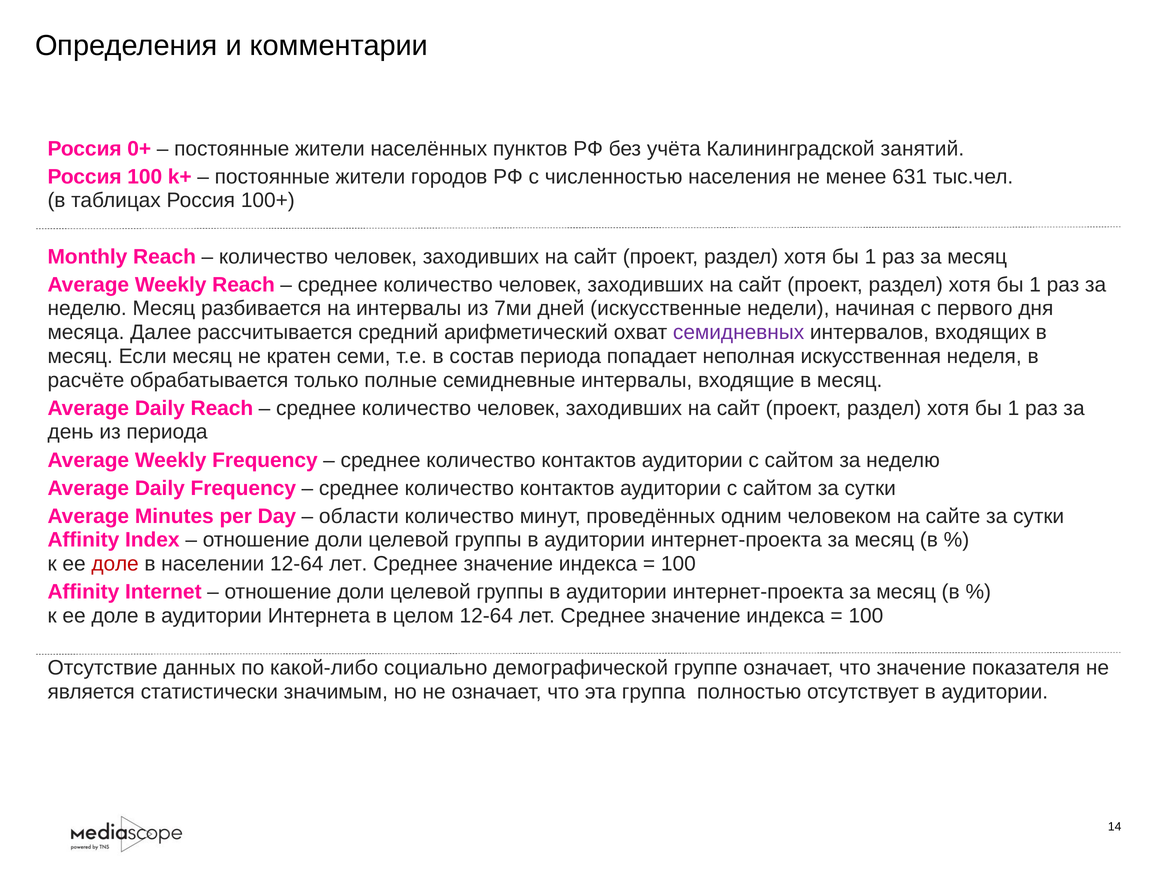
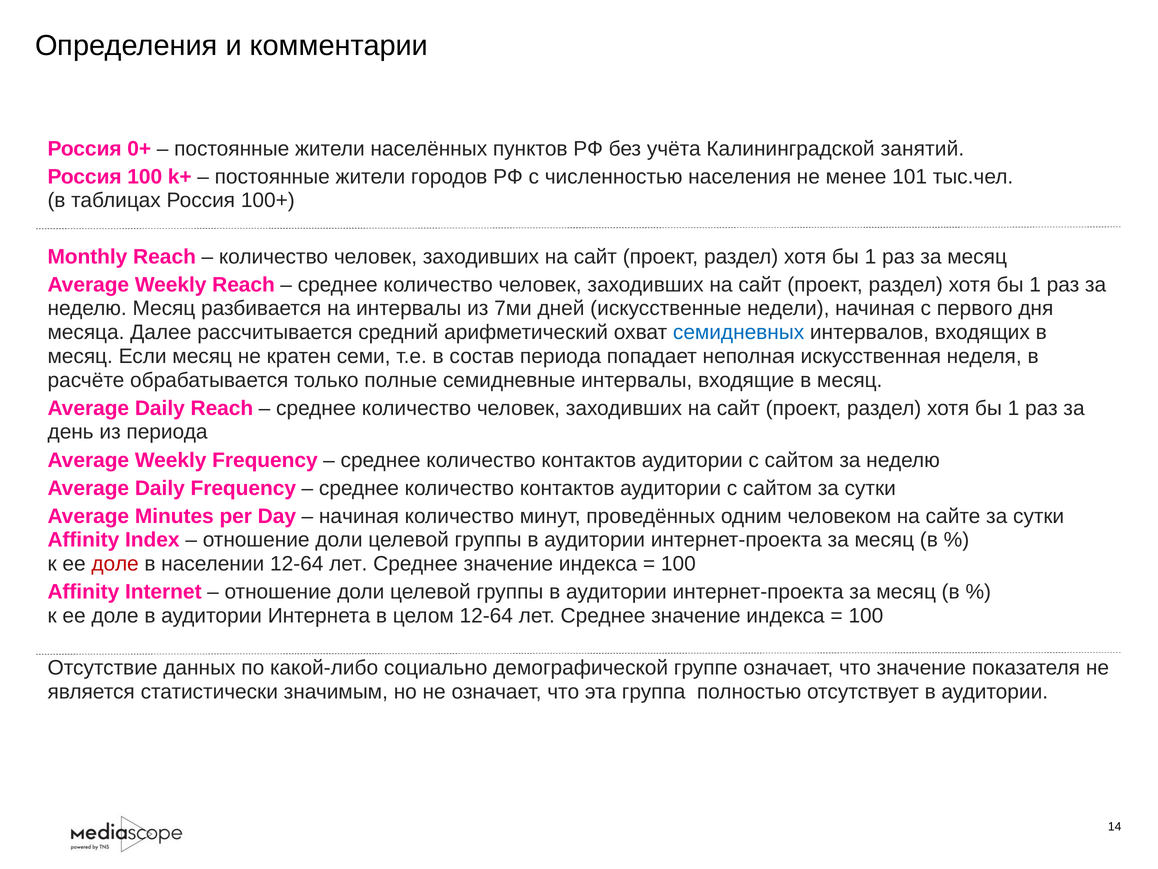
631: 631 -> 101 (910, 177)
семидневных colour: purple -> blue (739, 332)
области: области -> начиная (359, 516)
